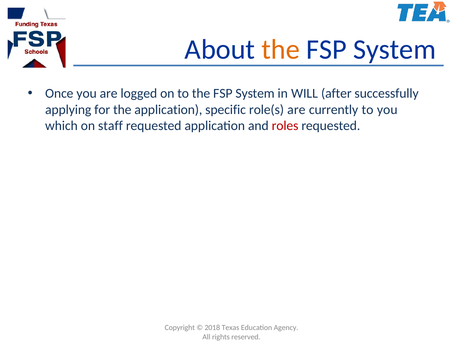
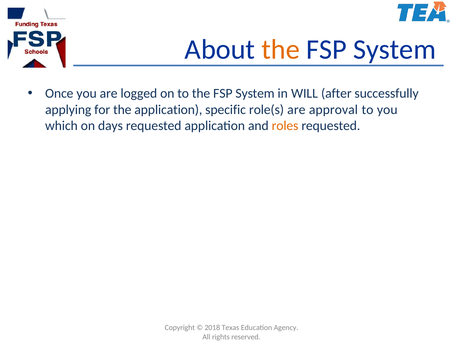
currently: currently -> approval (333, 110)
staff: staff -> days (110, 126)
roles colour: red -> orange (285, 126)
